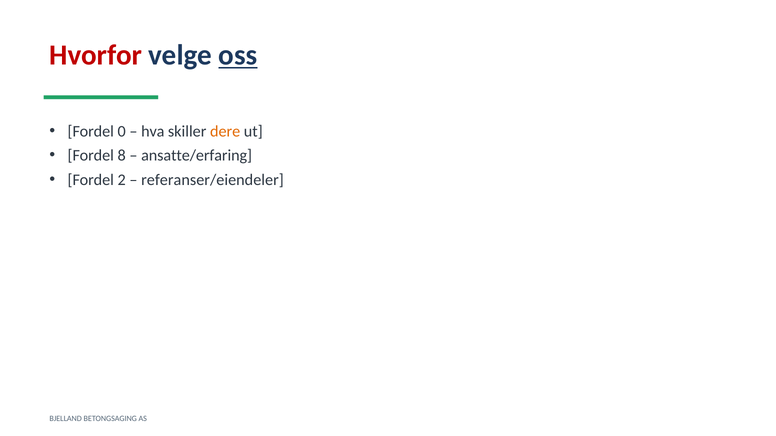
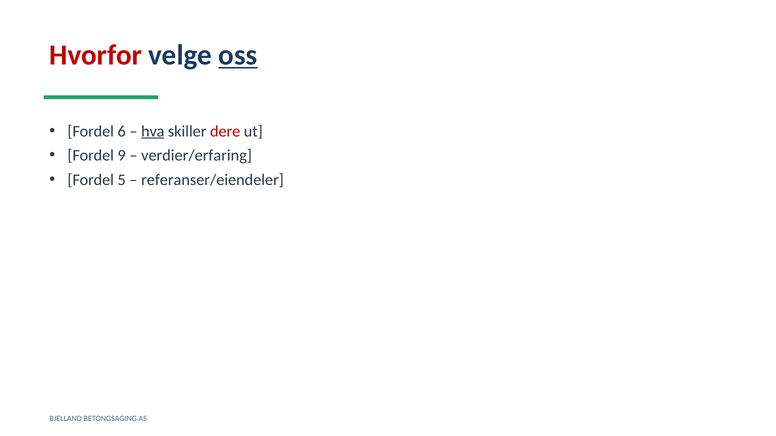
0: 0 -> 6 (122, 131)
hva underline: none -> present (153, 131)
dere colour: orange -> red (225, 131)
8: 8 -> 9 (122, 156)
ansatte/erfaring: ansatte/erfaring -> verdier/erfaring (197, 156)
2: 2 -> 5 (122, 180)
